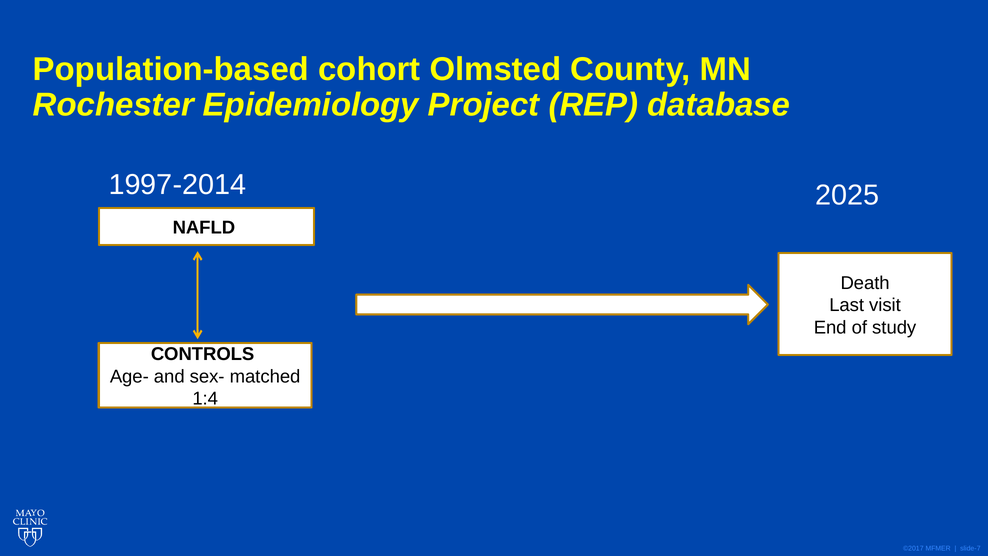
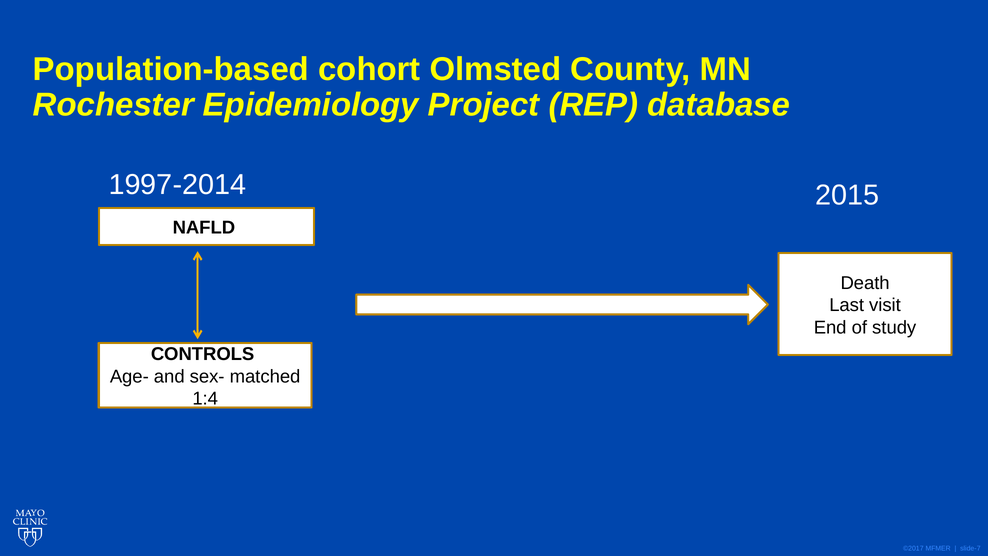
2025: 2025 -> 2015 (847, 195)
